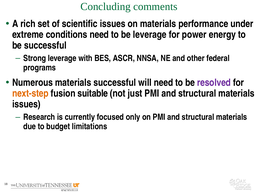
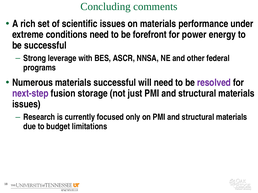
be leverage: leverage -> forefront (150, 35)
next-step colour: orange -> purple (30, 94)
suitable: suitable -> storage (93, 94)
